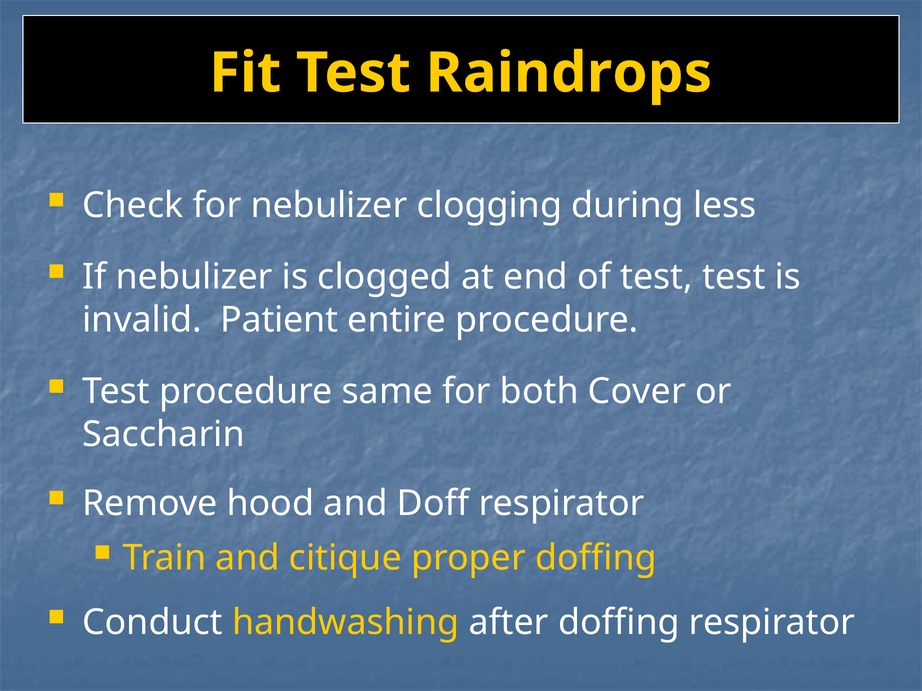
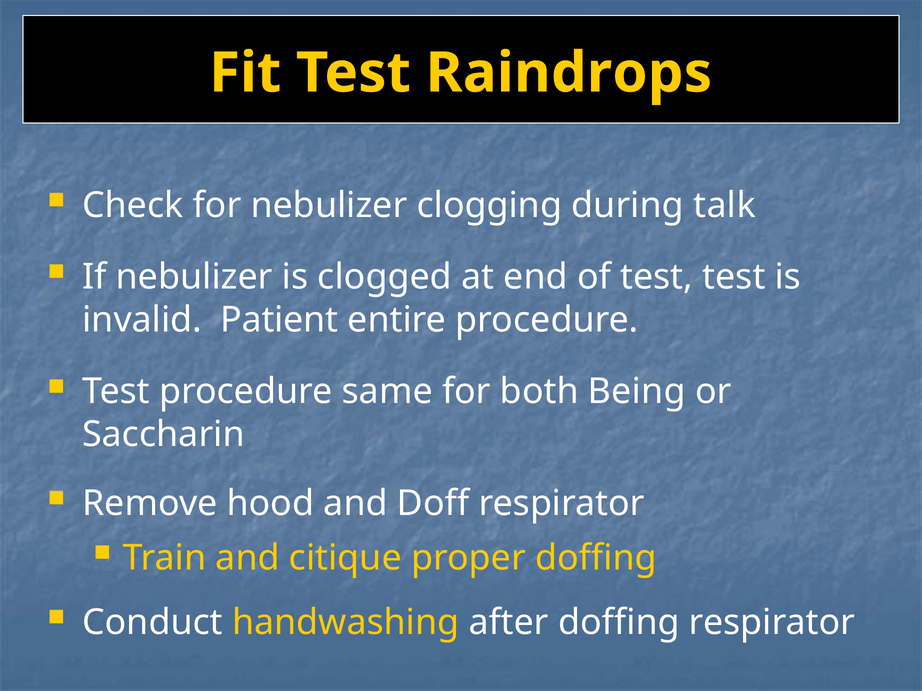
less: less -> talk (724, 205)
Cover: Cover -> Being (637, 392)
